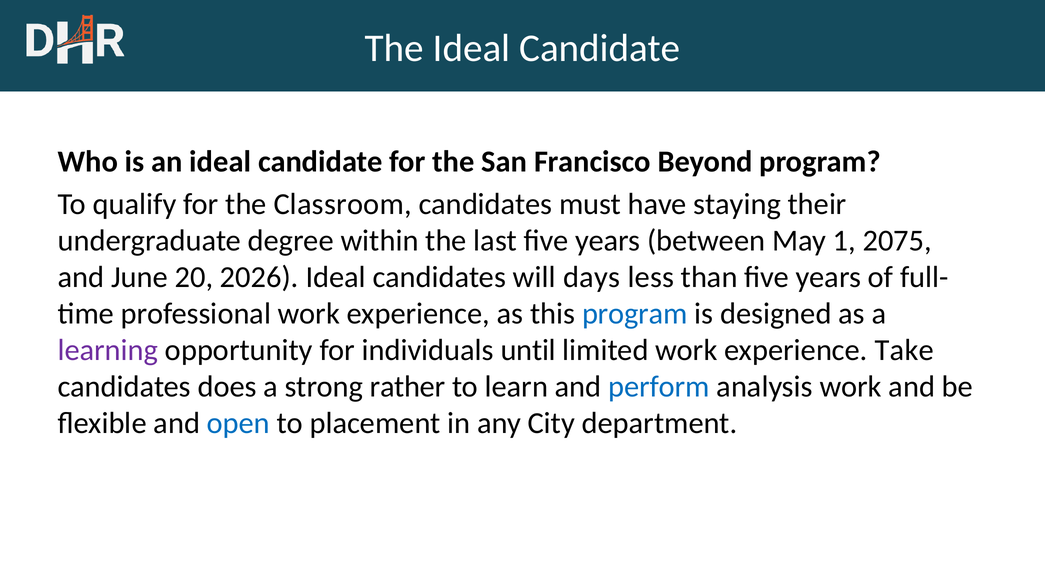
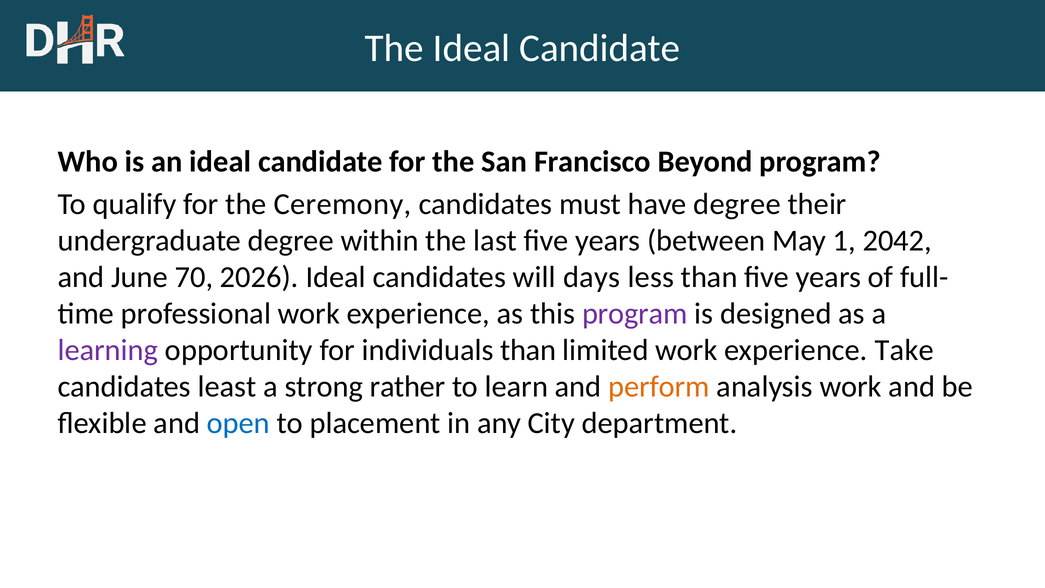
Classroom: Classroom -> Ceremony (343, 204)
have staying: staying -> degree (737, 204)
2075: 2075 -> 2042 (897, 241)
20: 20 -> 70 (194, 277)
program colour: blue -> purple (635, 314)
individuals until: until -> than (528, 350)
does: does -> least (227, 387)
perform colour: blue -> orange (659, 387)
